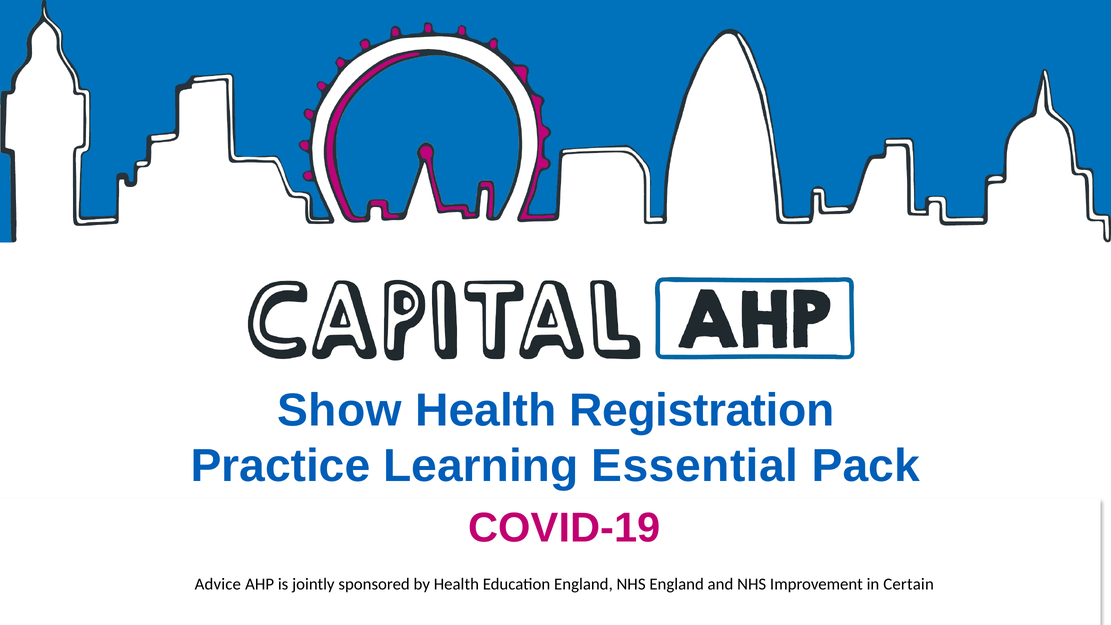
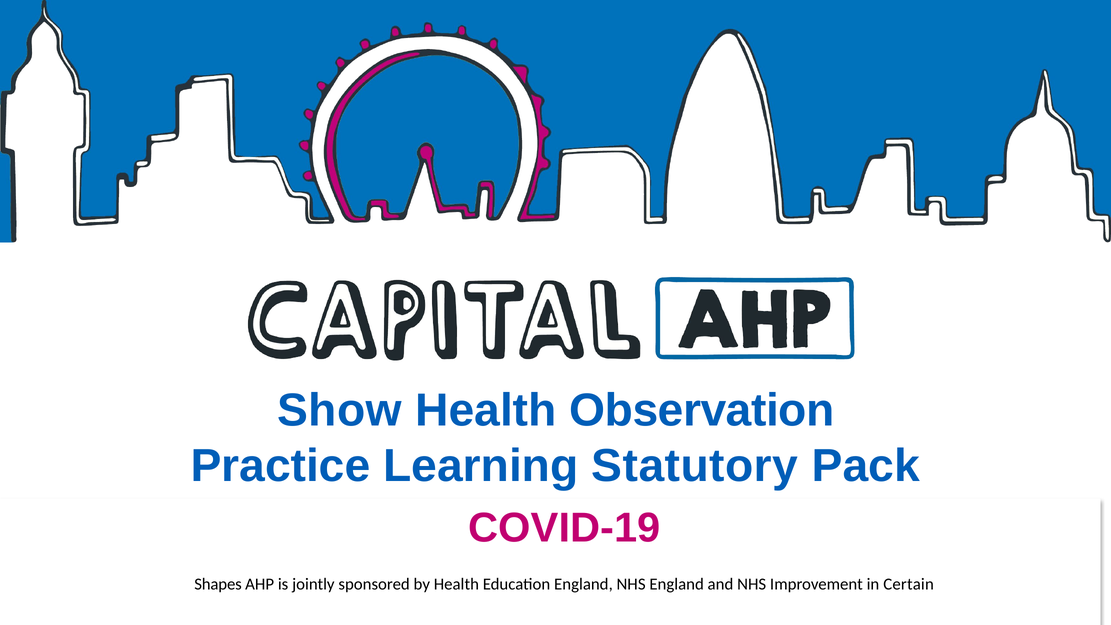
Registration: Registration -> Observation (702, 410)
Essential: Essential -> Statutory (695, 466)
Advice: Advice -> Shapes (218, 584)
